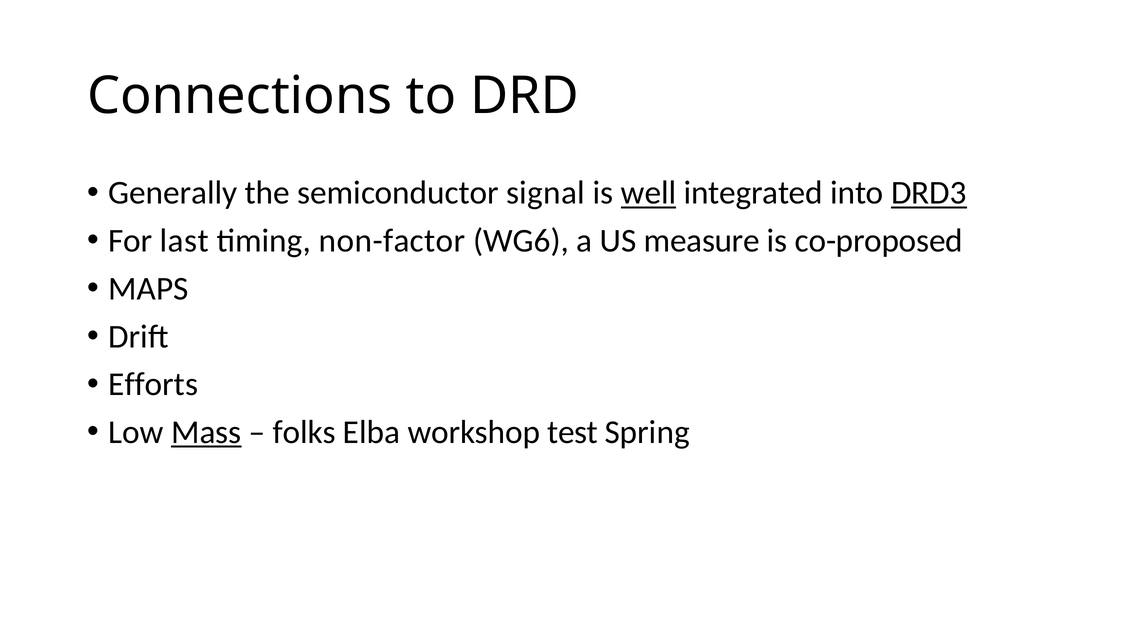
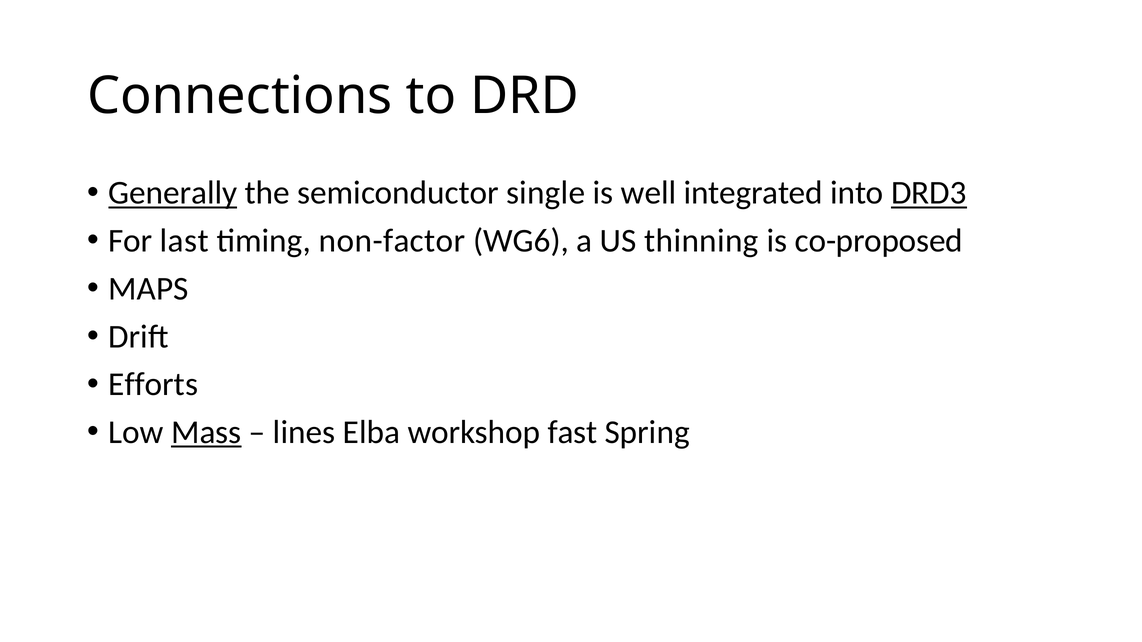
Generally underline: none -> present (173, 193)
signal: signal -> single (546, 193)
well underline: present -> none (649, 193)
measure: measure -> thinning (701, 241)
folks: folks -> lines (304, 432)
test: test -> fast (573, 432)
